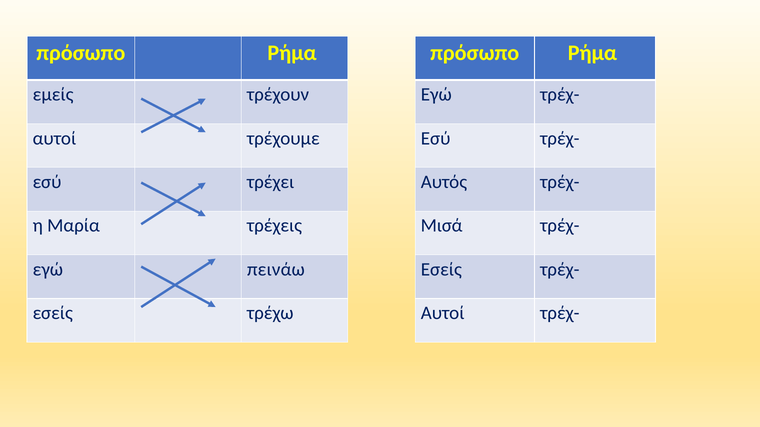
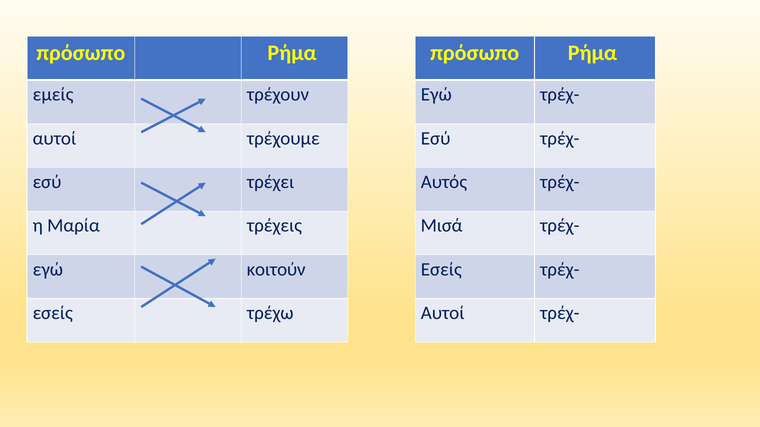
πεινάω: πεινάω -> κοιτούν (276, 270)
